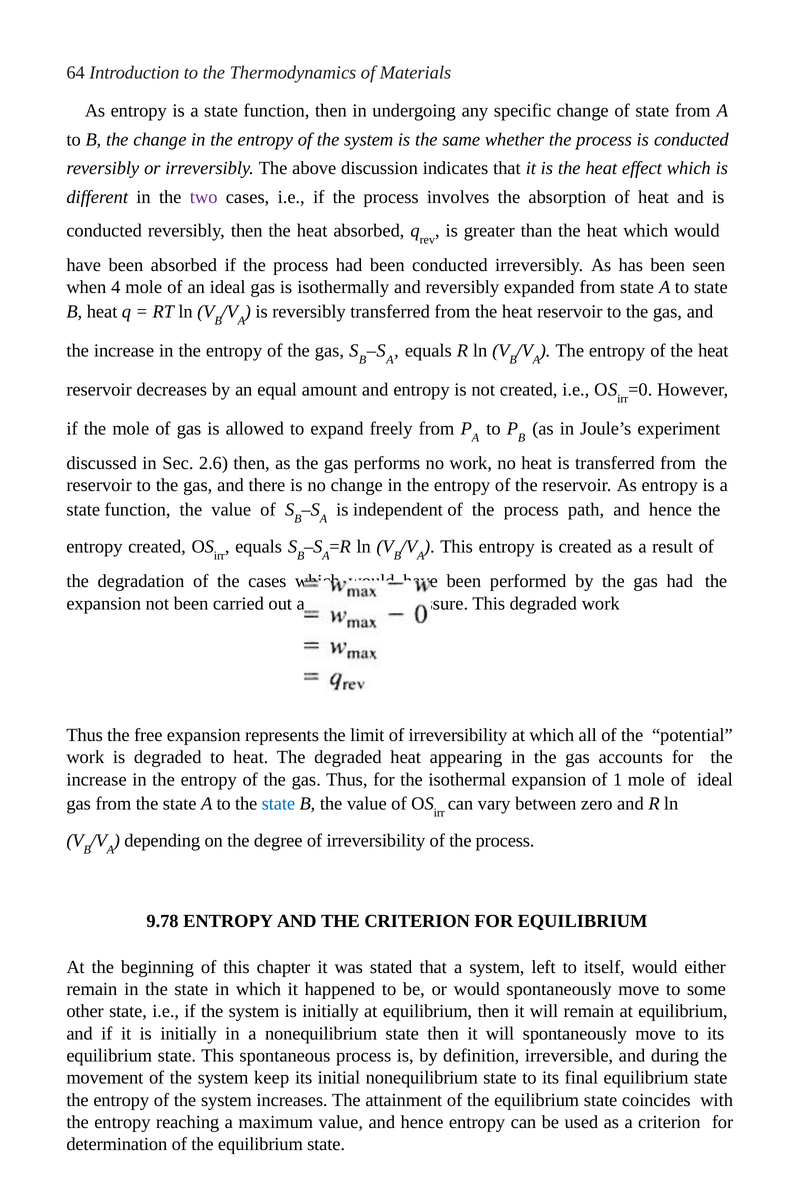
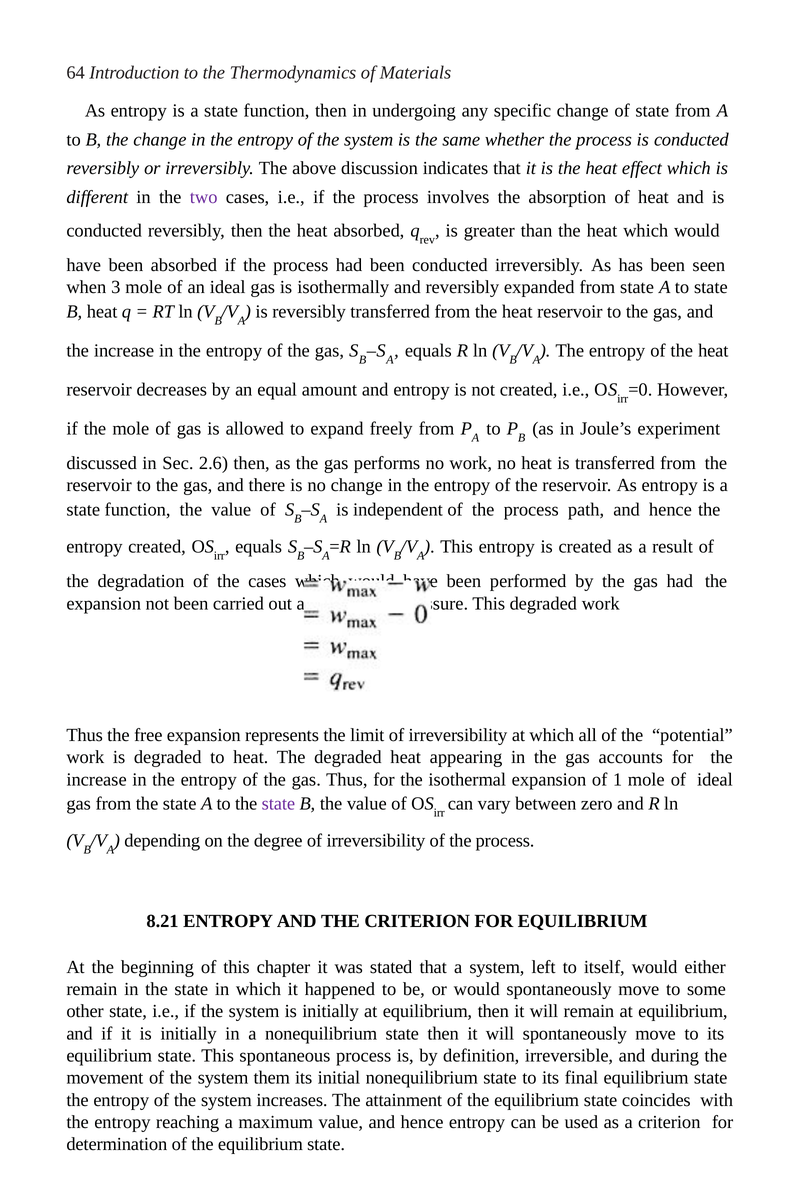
4: 4 -> 3 (116, 288)
state colour: blue -> purple (278, 805)
9.78: 9.78 -> 8.21 (163, 922)
keep: keep -> them (272, 1079)
